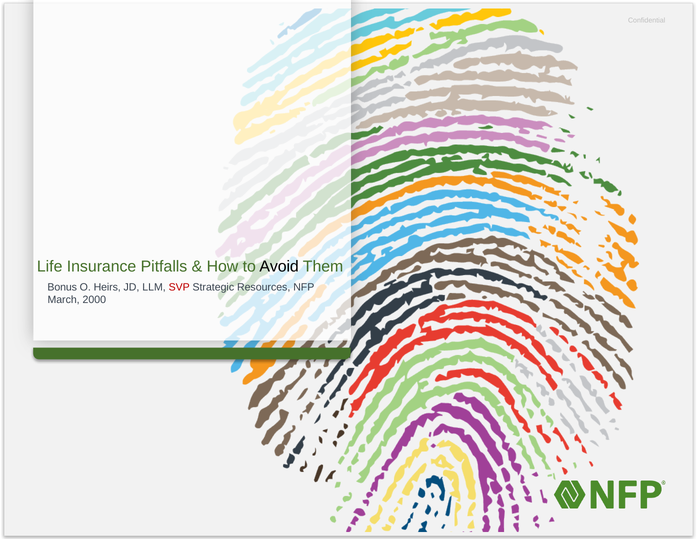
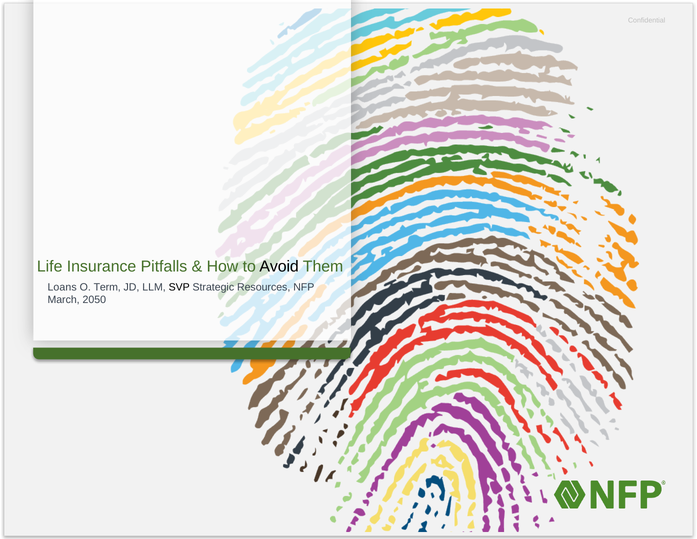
Bonus: Bonus -> Loans (62, 287)
Heirs: Heirs -> Term (107, 287)
SVP colour: red -> black (179, 287)
2000: 2000 -> 2050 (94, 300)
